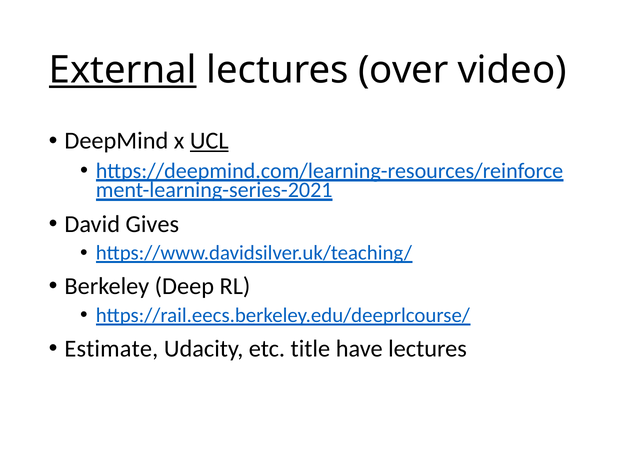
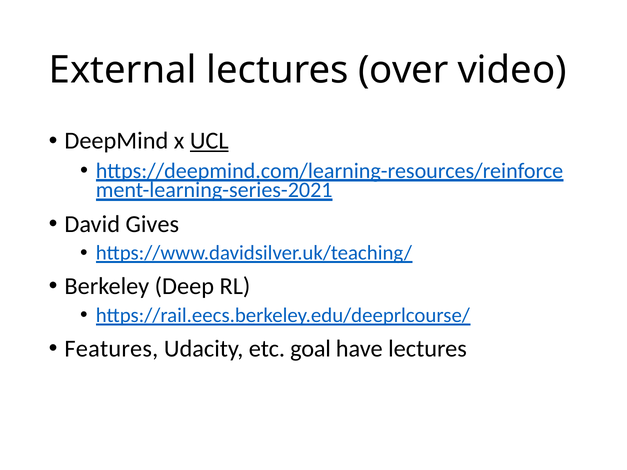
External underline: present -> none (123, 70)
Estimate: Estimate -> Features (111, 349)
title: title -> goal (311, 349)
